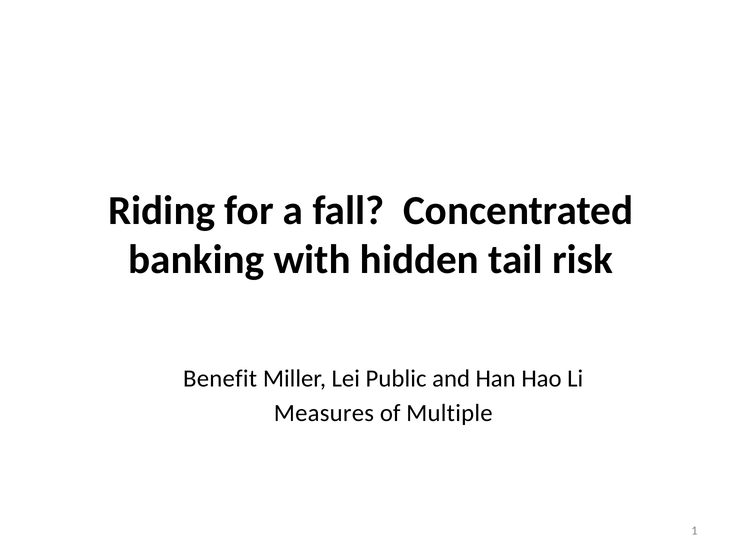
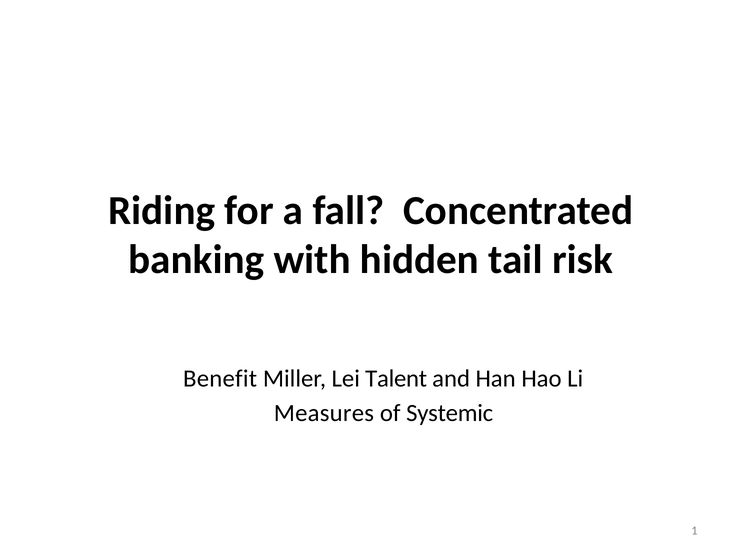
Public: Public -> Talent (396, 379)
Multiple: Multiple -> Systemic (450, 414)
